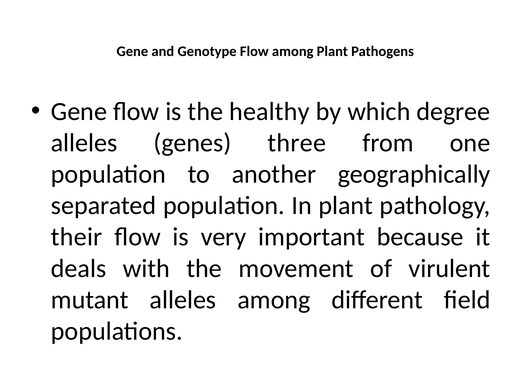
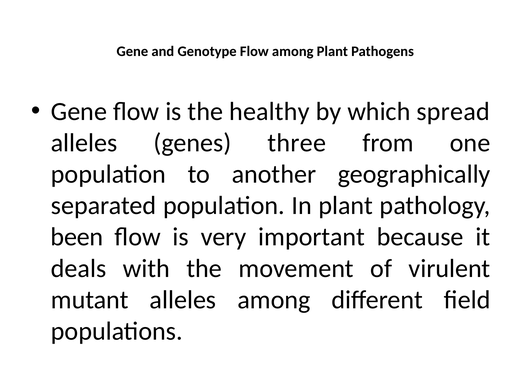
degree: degree -> spread (453, 111)
their: their -> been (77, 237)
